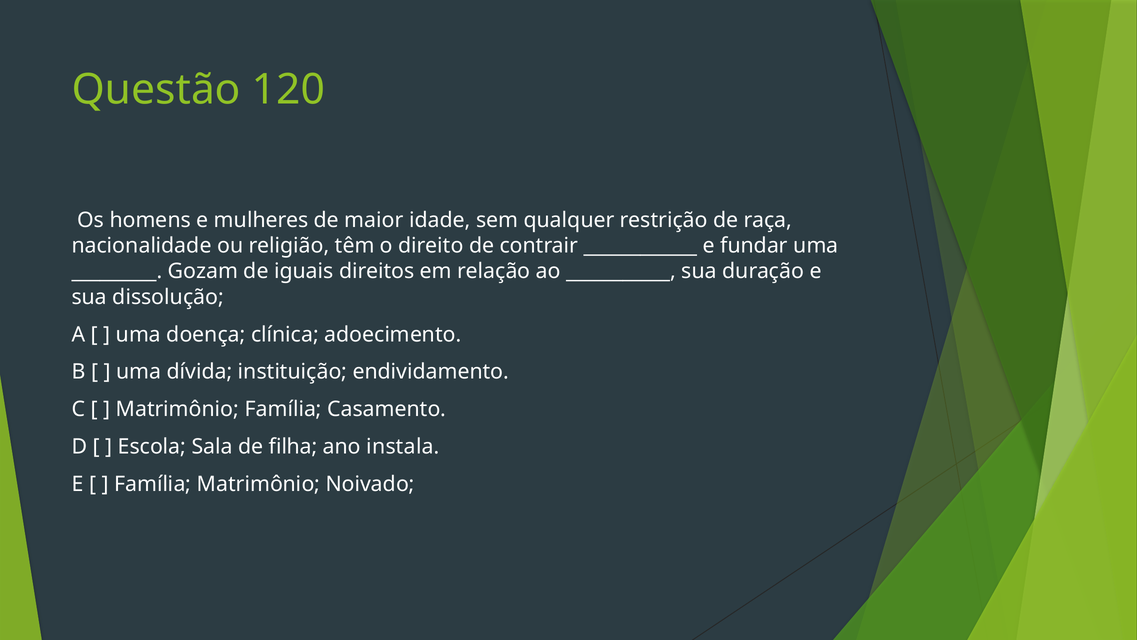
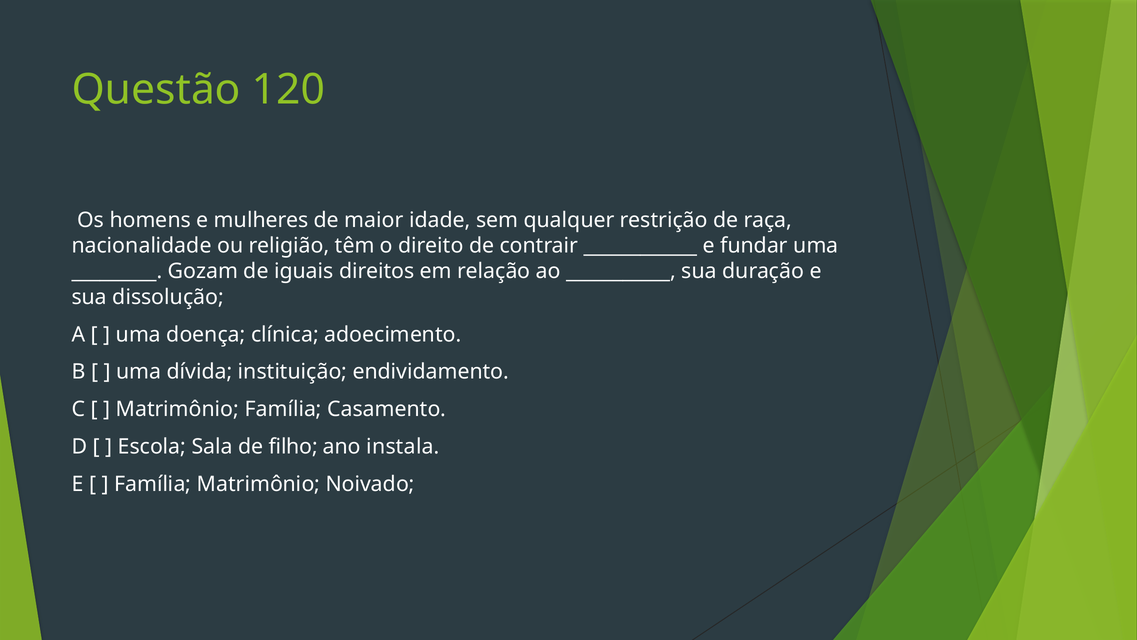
filha: filha -> filho (293, 447)
